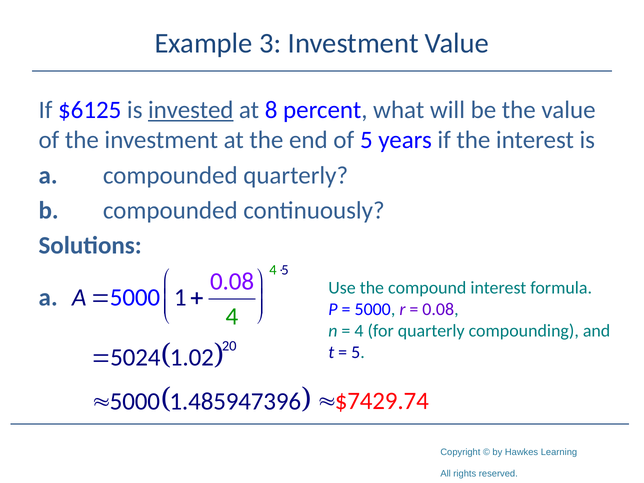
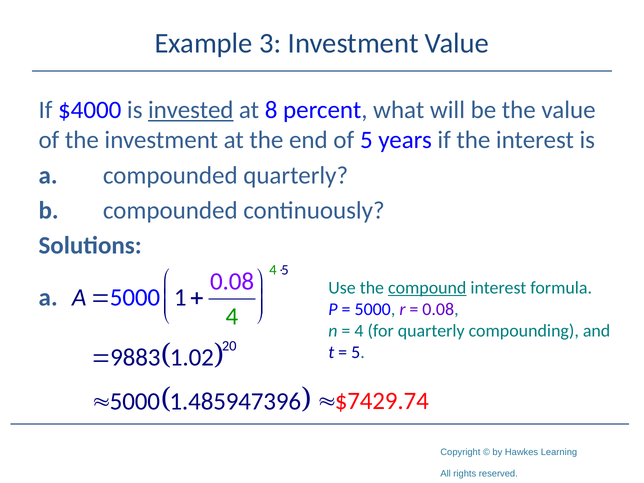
$6125: $6125 -> $4000 (90, 110)
compound underline: none -> present (427, 288)
5024: 5024 -> 9883 (135, 358)
